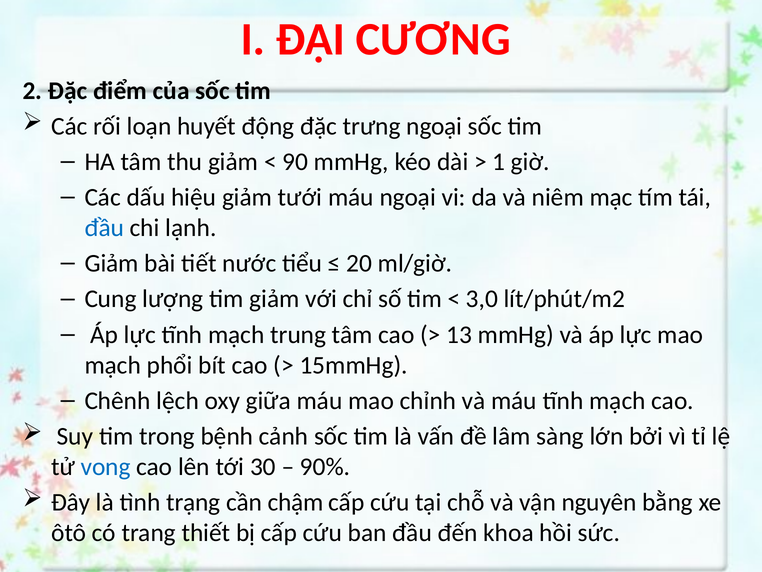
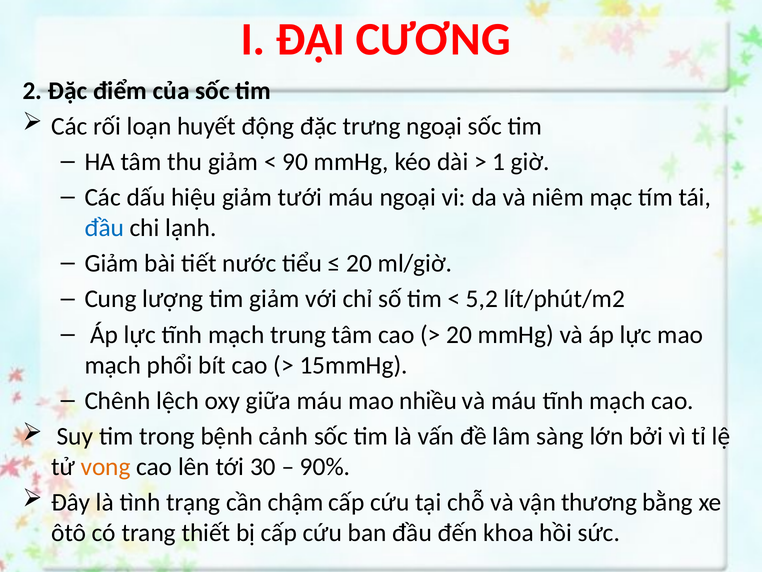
3,0: 3,0 -> 5,2 (482, 299)
13: 13 -> 20 (459, 334)
chỉnh: chỉnh -> nhiều (428, 400)
vong colour: blue -> orange (106, 466)
nguyên: nguyên -> thương (599, 502)
